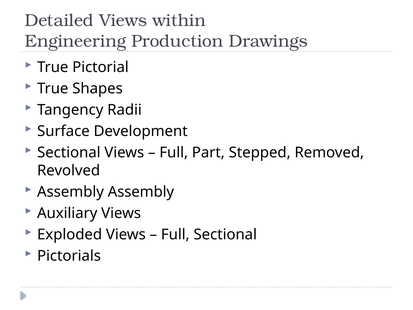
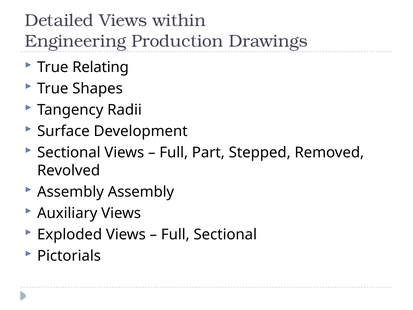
Pictorial: Pictorial -> Relating (101, 67)
